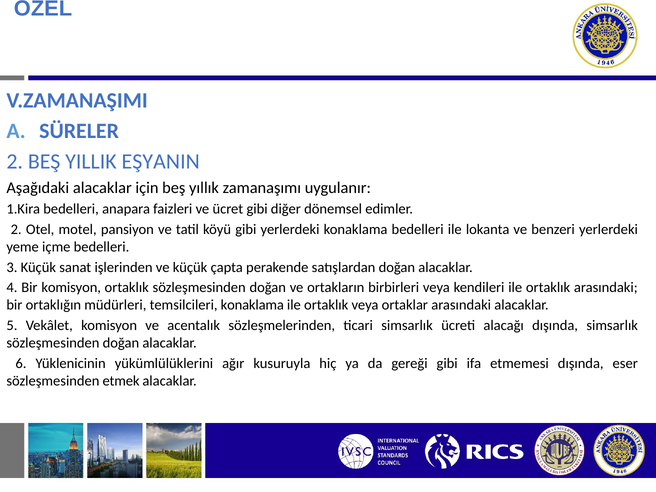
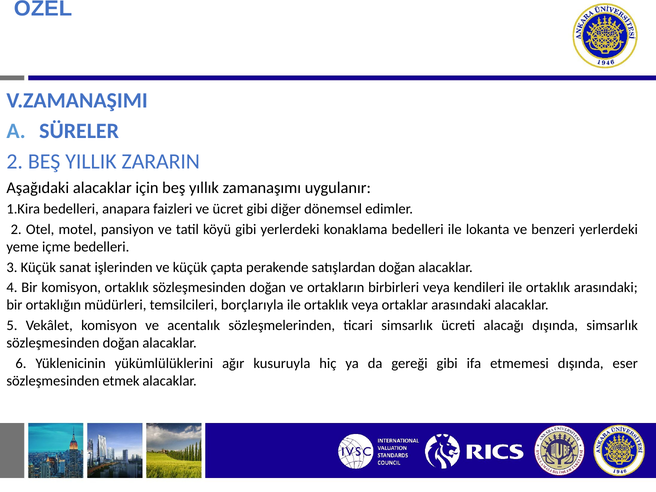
EŞYANIN: EŞYANIN -> ZARARIN (161, 162)
temsilcileri konaklama: konaklama -> borçlarıyla (252, 305)
